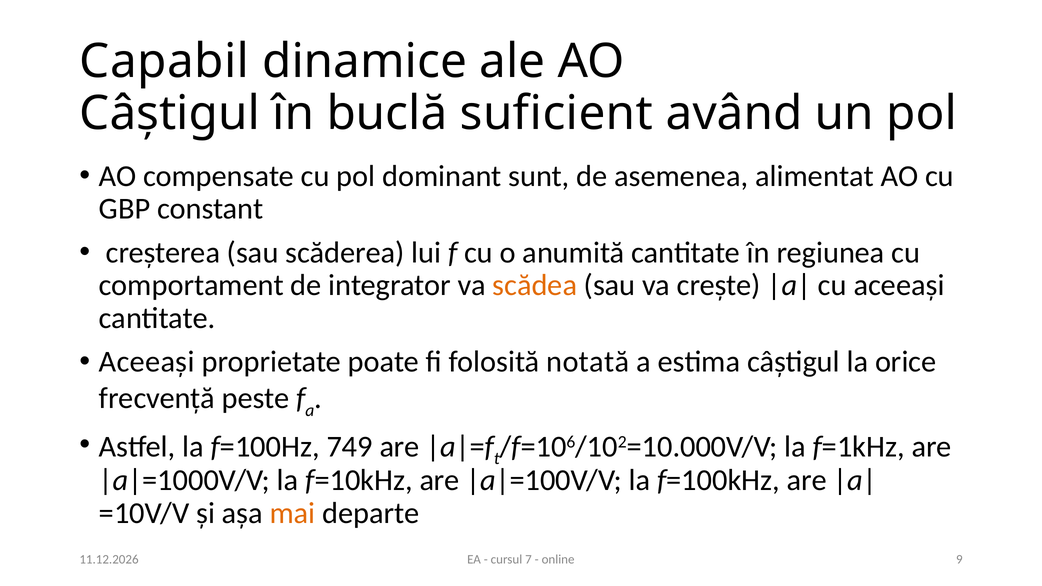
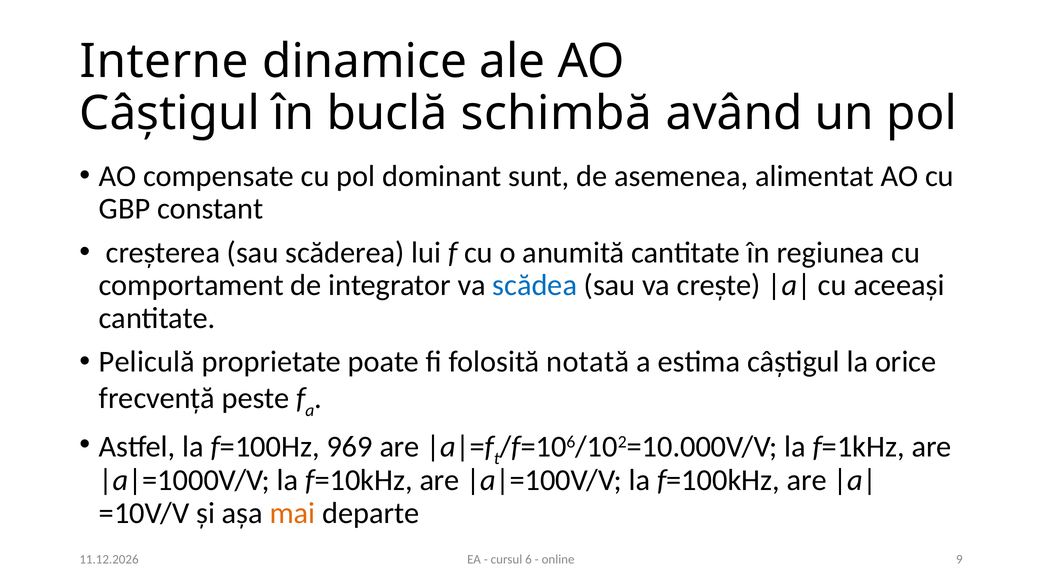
Capabil: Capabil -> Interne (164, 62)
suficient: suficient -> schimbă (556, 113)
scădea colour: orange -> blue (535, 286)
Aceeași: Aceeași -> Peliculă (147, 362)
749: 749 -> 969 (350, 447)
7: 7 -> 6 (528, 560)
